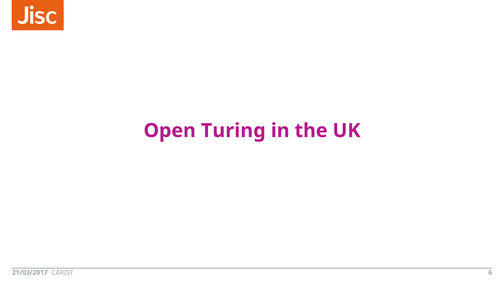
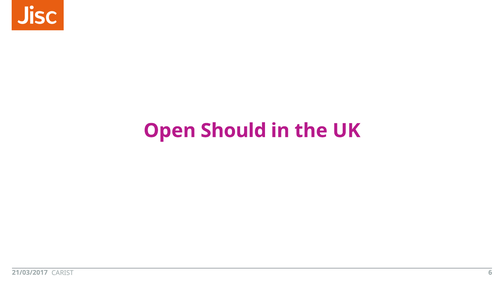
Turing: Turing -> Should (233, 131)
